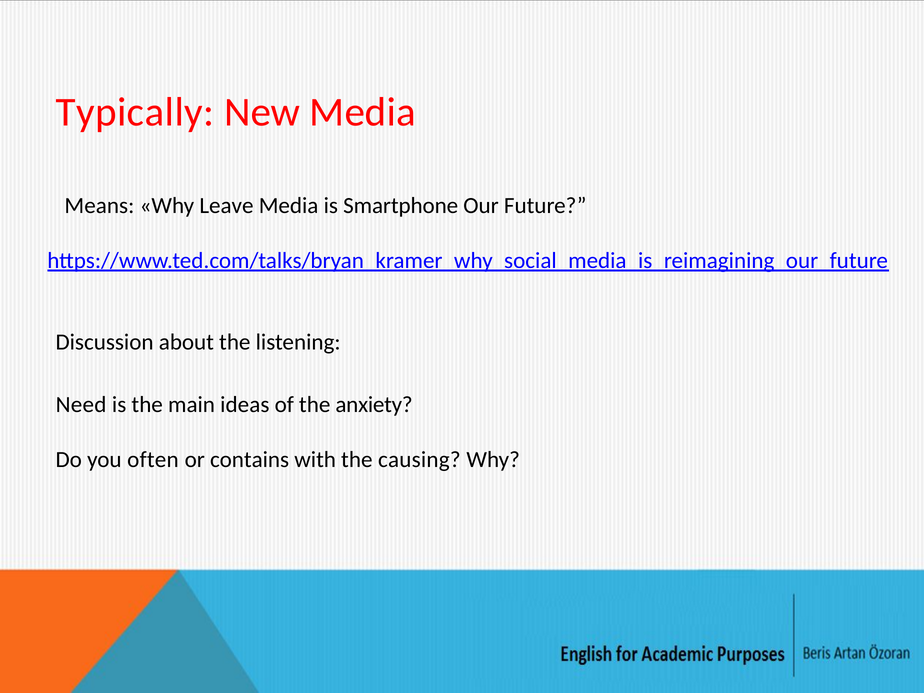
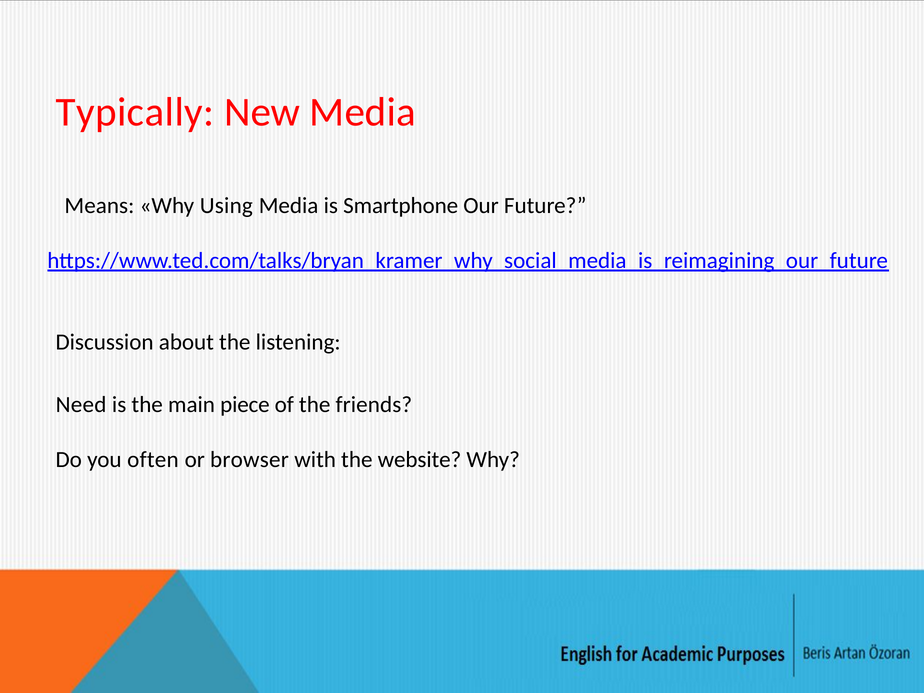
Leave: Leave -> Using (226, 205)
ideas: ideas -> piece (245, 405)
anxiety: anxiety -> friends (374, 405)
contains: contains -> browser (249, 460)
causing: causing -> website (419, 460)
